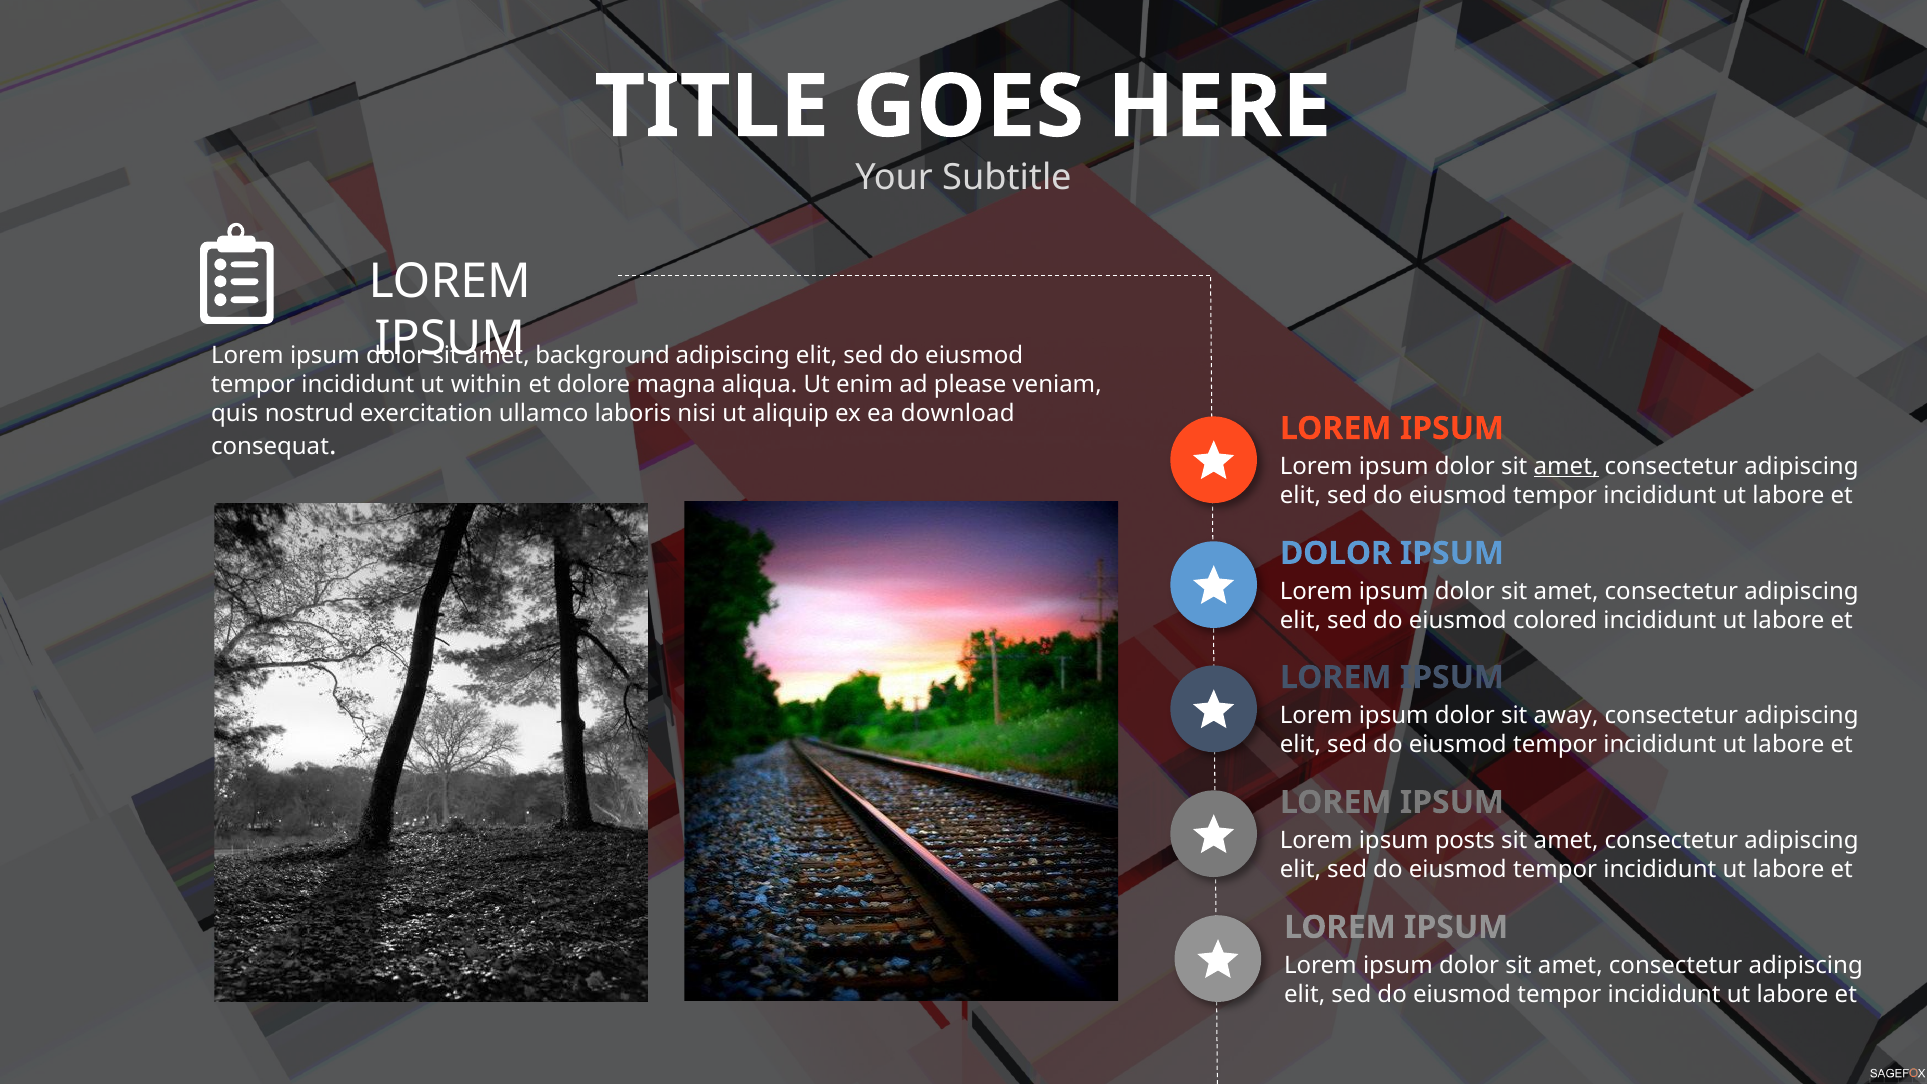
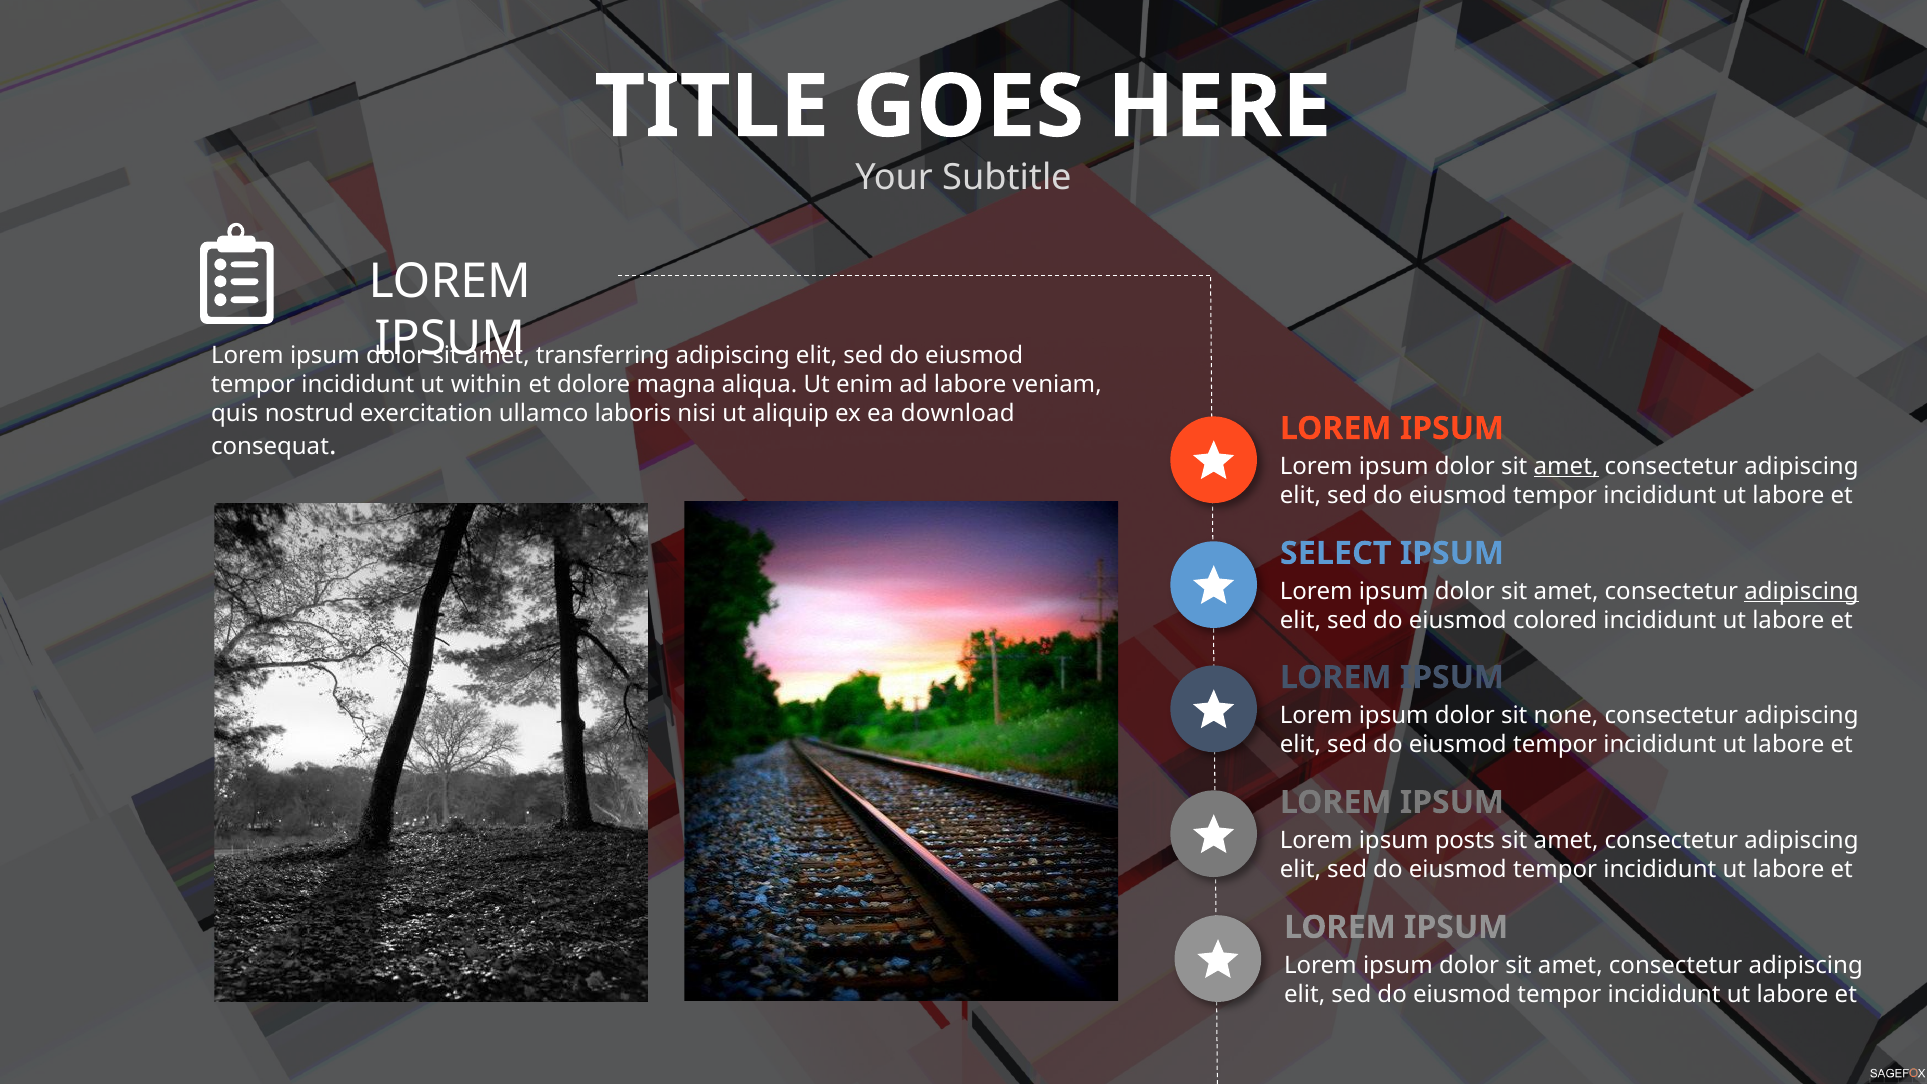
background: background -> transferring (603, 356)
ad please: please -> labore (970, 384)
DOLOR: DOLOR -> SELECT (1336, 553)
adipiscing underline: none -> present (1802, 591)
away: away -> none (1566, 715)
